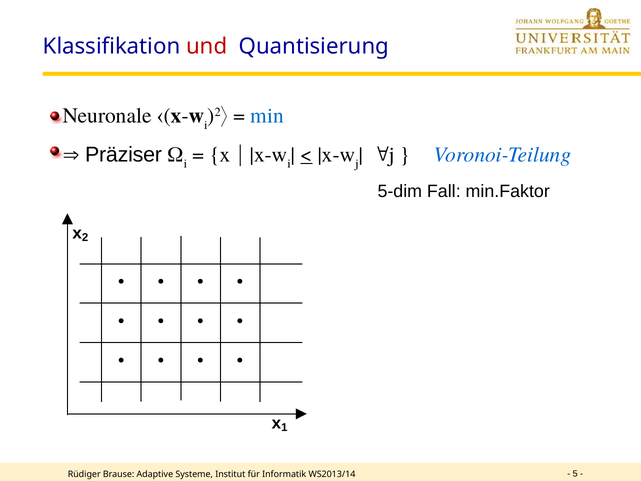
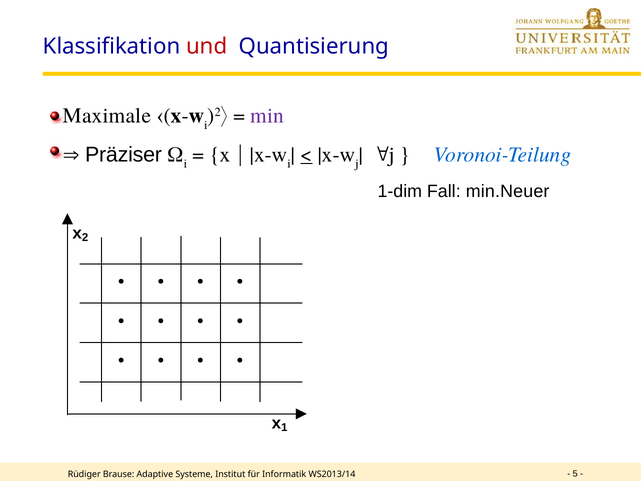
Neuronale: Neuronale -> Maximale (107, 115)
min colour: blue -> purple (267, 115)
5-dim: 5-dim -> 1-dim (400, 191)
min.Faktor: min.Faktor -> min.Neuer (508, 191)
